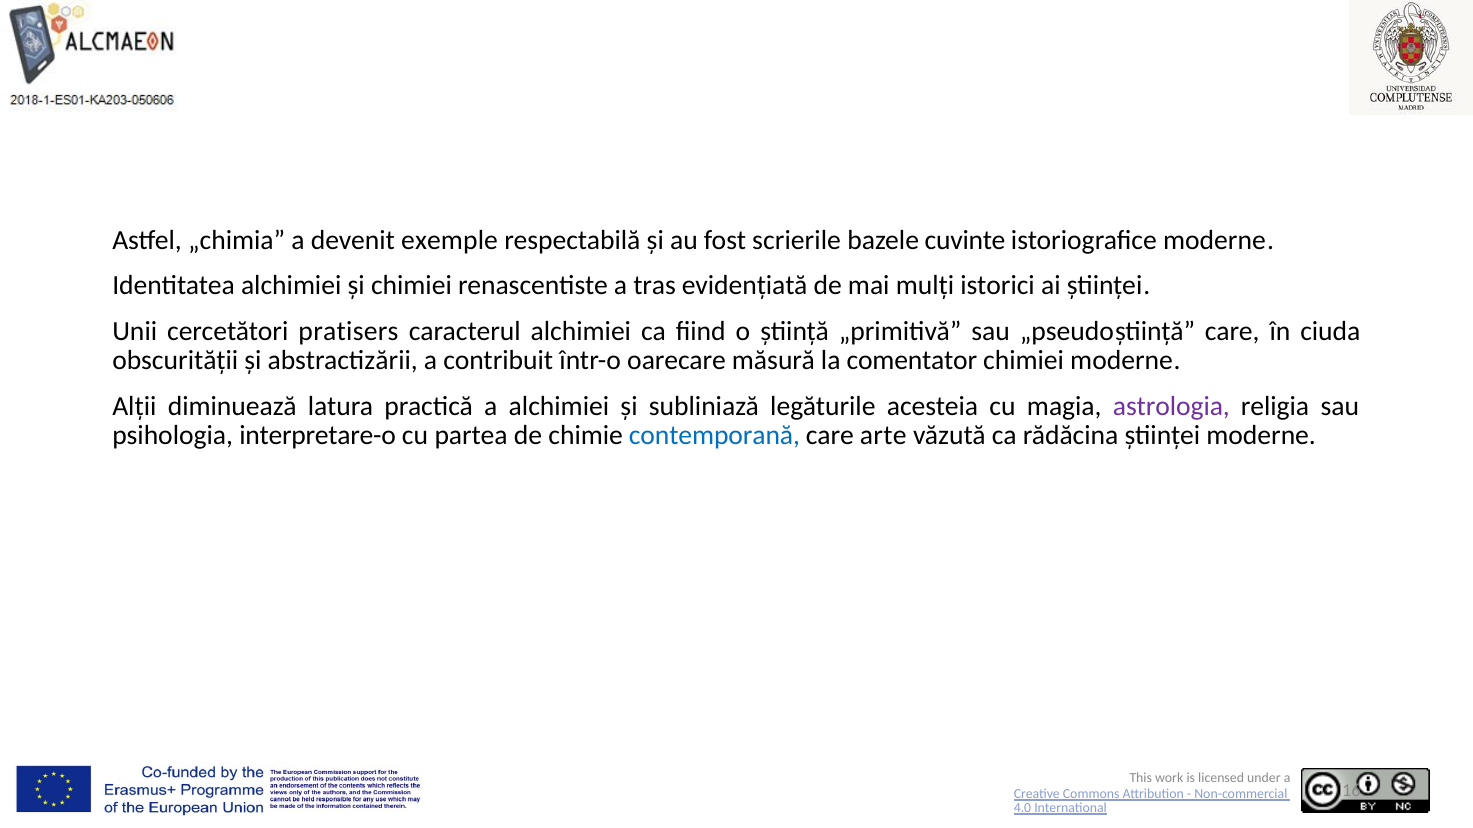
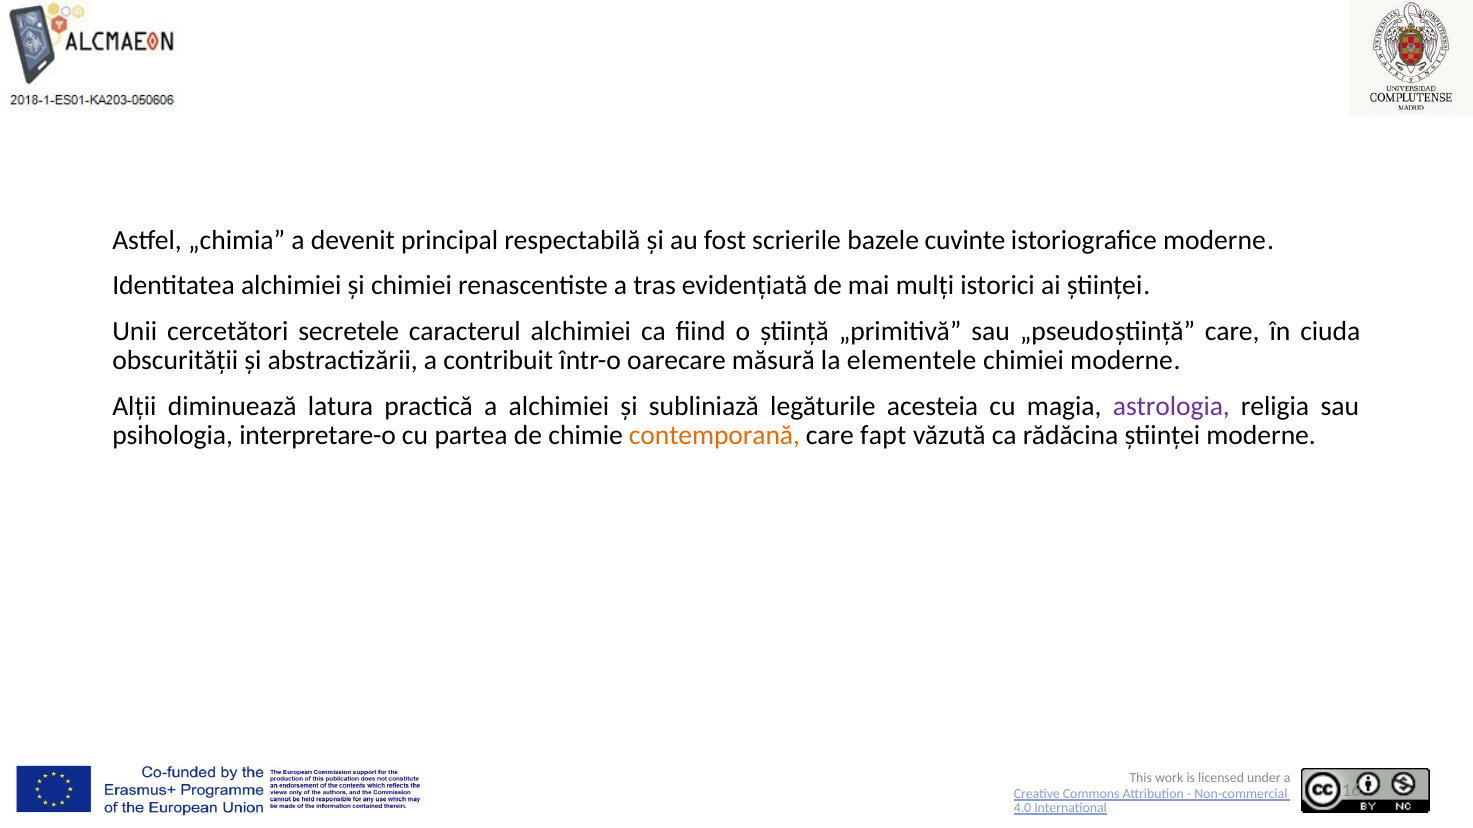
exemple: exemple -> principal (450, 241)
pratisers: pratisers -> secretele (349, 331)
comentator: comentator -> elementele (912, 361)
contemporană colour: blue -> orange (714, 436)
arte: arte -> fapt (883, 436)
